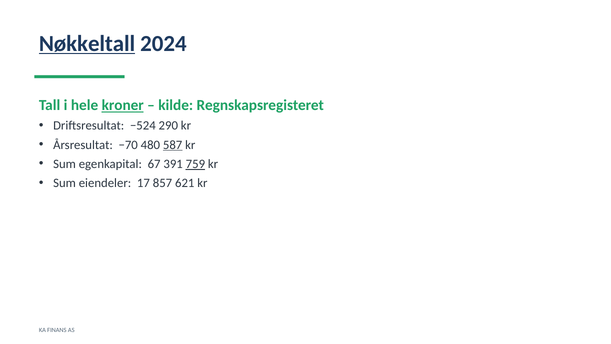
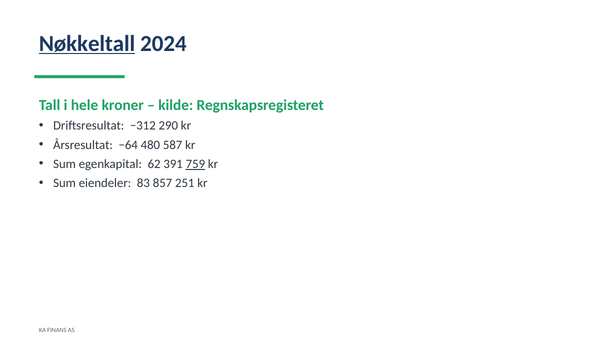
kroner underline: present -> none (123, 105)
−524: −524 -> −312 (143, 126)
−70: −70 -> −64 (128, 145)
587 underline: present -> none (173, 145)
67: 67 -> 62 (154, 164)
17: 17 -> 83 (143, 183)
621: 621 -> 251 (185, 183)
